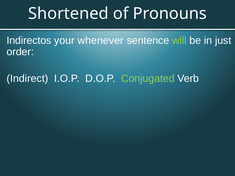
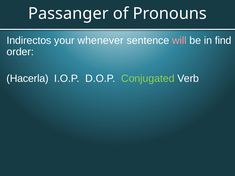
Shortened: Shortened -> Passanger (68, 14)
will colour: light green -> pink (179, 41)
just: just -> find (223, 41)
Indirect: Indirect -> Hacerla (28, 79)
